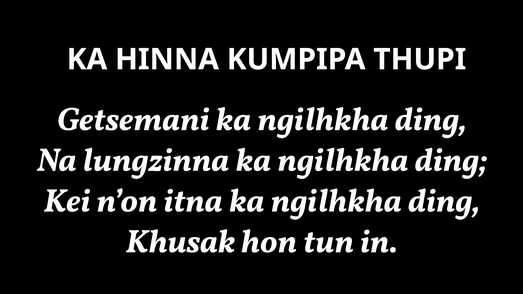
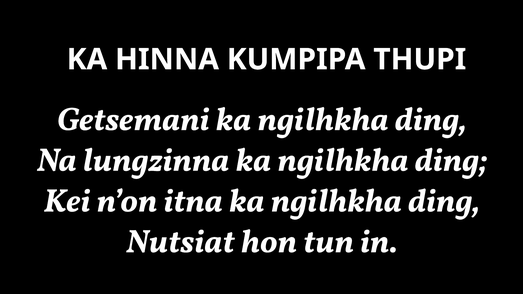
Khusak: Khusak -> Nutsiat (180, 242)
